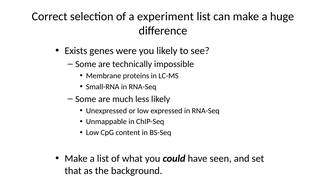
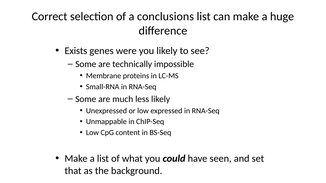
experiment: experiment -> conclusions (165, 17)
